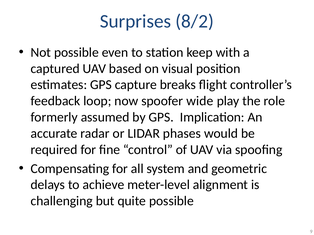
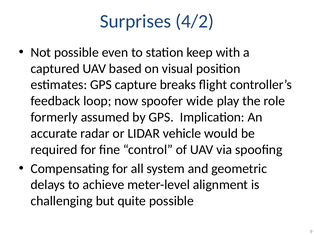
8/2: 8/2 -> 4/2 (195, 21)
phases: phases -> vehicle (182, 134)
